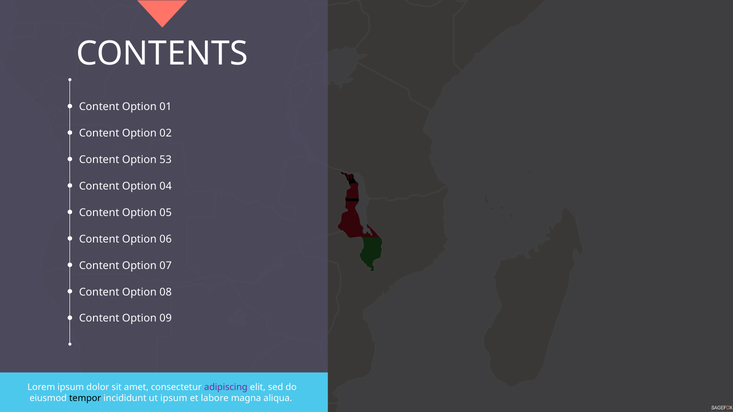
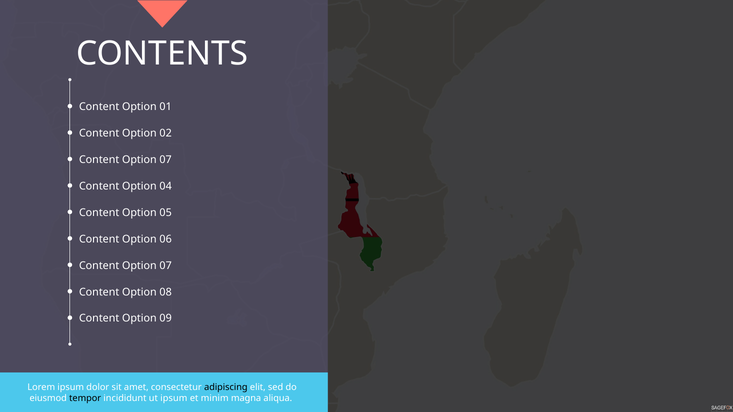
53: 53 -> 07 (166, 160)
adipiscing colour: purple -> black (226, 387)
labore: labore -> minim (215, 398)
